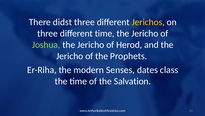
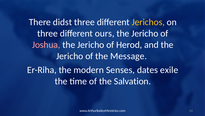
different time: time -> ours (105, 33)
Joshua colour: light green -> pink (46, 45)
Prophets: Prophets -> Message (129, 56)
class: class -> exile (169, 69)
